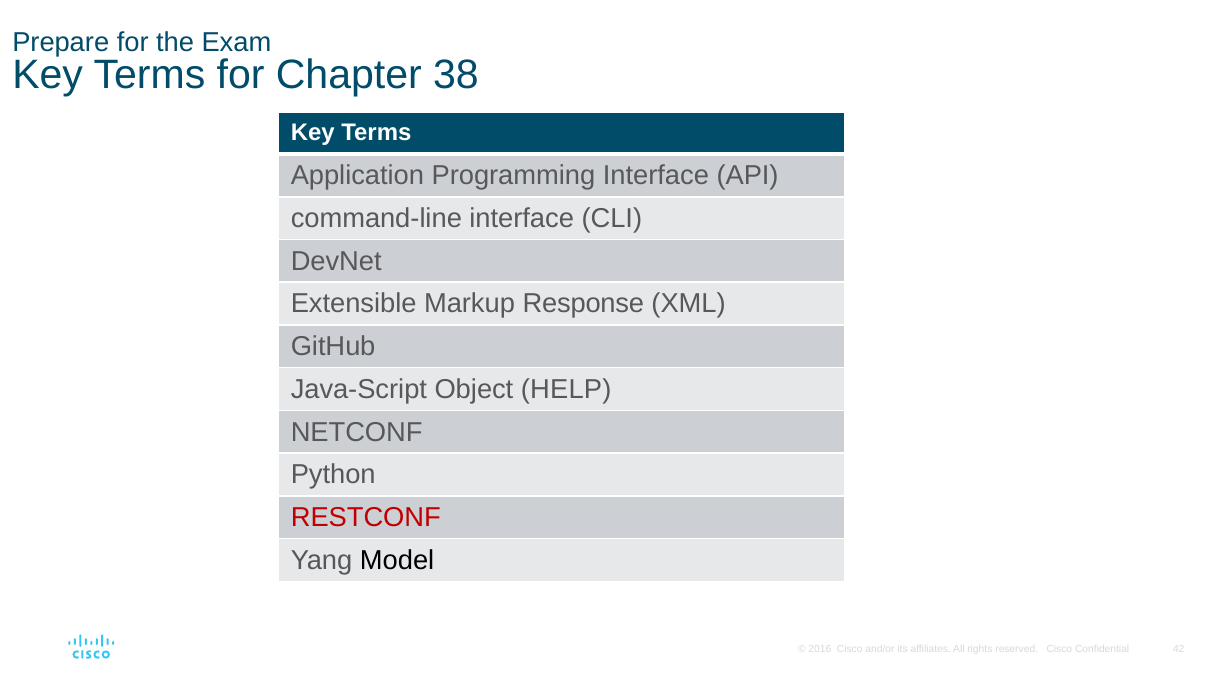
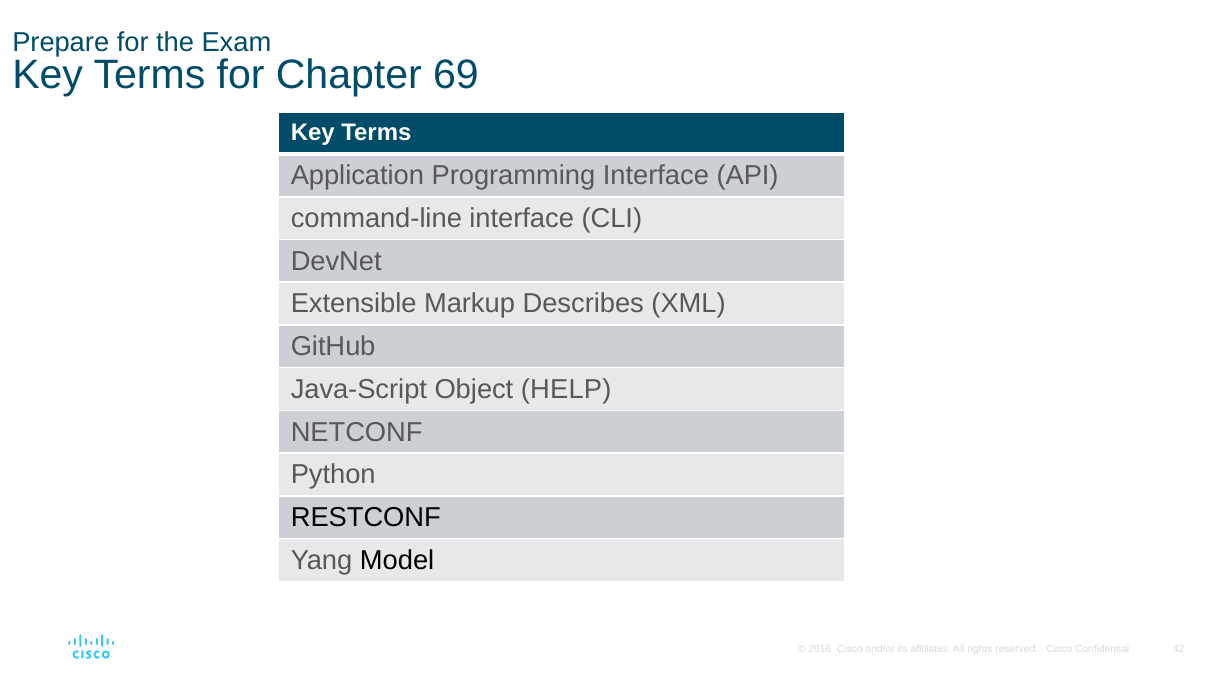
38: 38 -> 69 (456, 75)
Response: Response -> Describes (583, 304)
RESTCONF colour: red -> black (366, 518)
